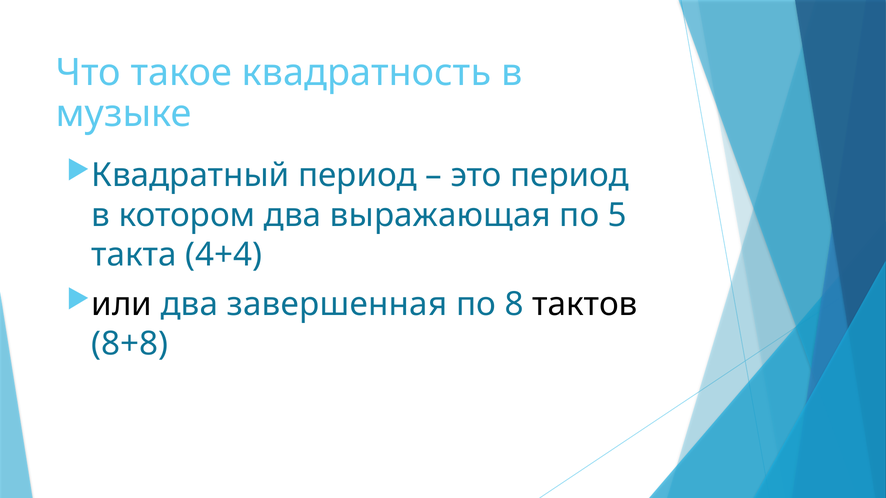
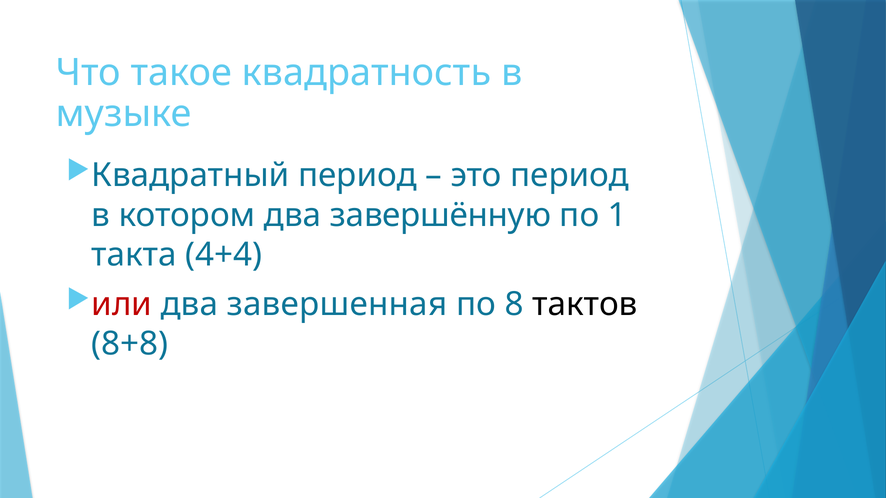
выражающая: выражающая -> завершённую (441, 215)
5: 5 -> 1 (617, 215)
или colour: black -> red (122, 304)
